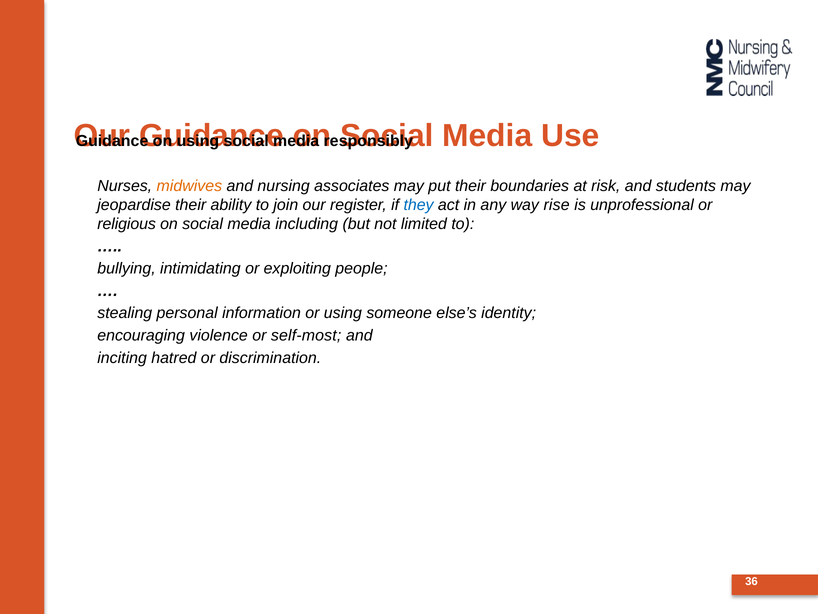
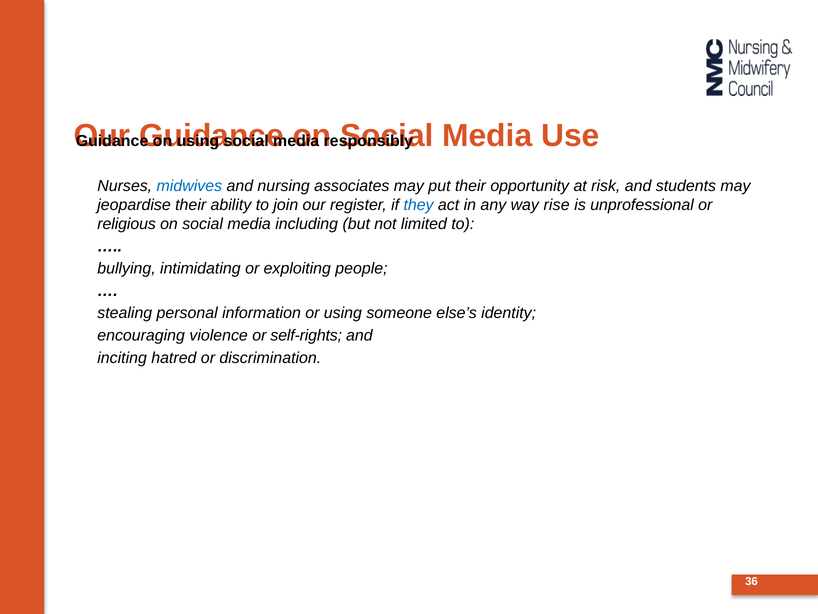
midwives colour: orange -> blue (189, 186)
boundaries: boundaries -> opportunity (530, 186)
self-most: self-most -> self-rights (306, 335)
